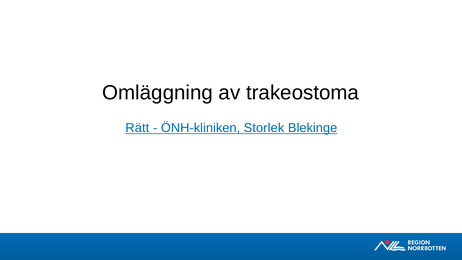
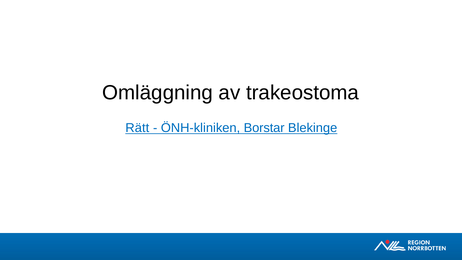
Storlek: Storlek -> Borstar (264, 128)
